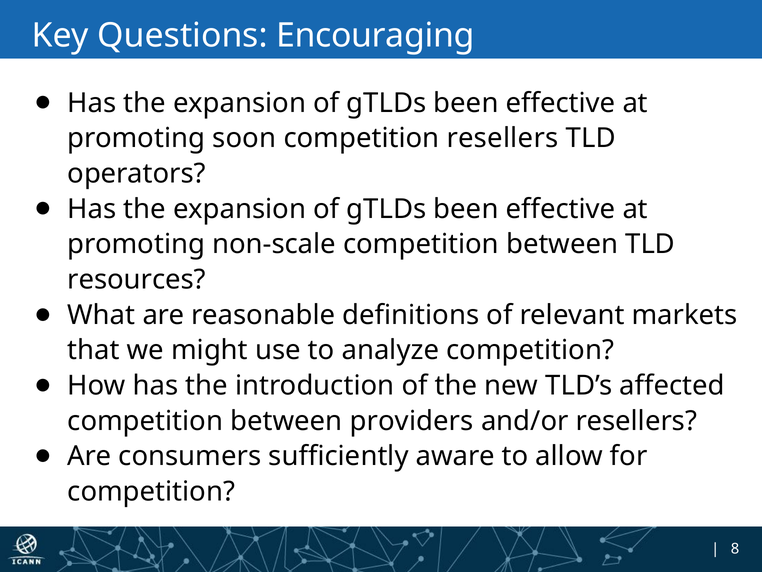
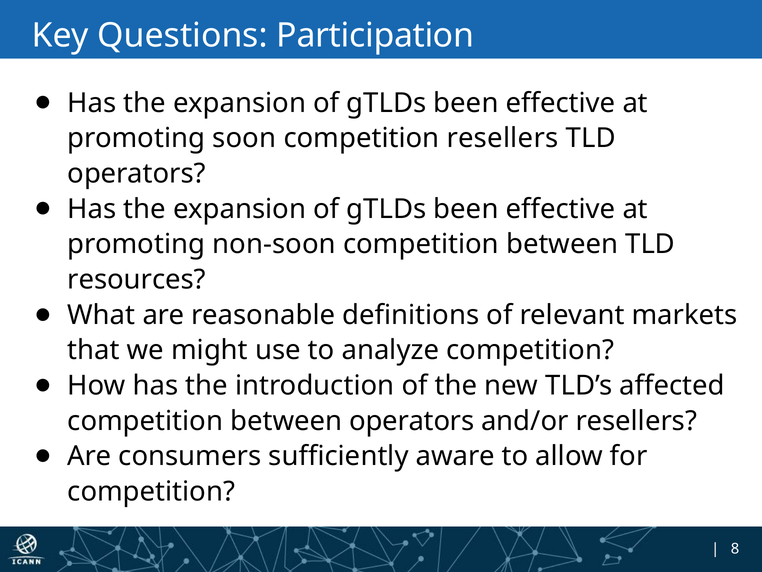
Encouraging: Encouraging -> Participation (375, 36)
non-scale: non-scale -> non-soon (274, 244)
between providers: providers -> operators (412, 421)
